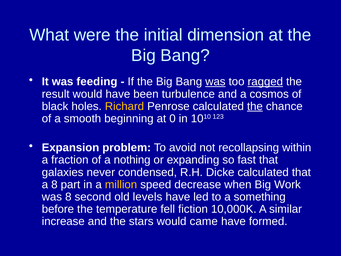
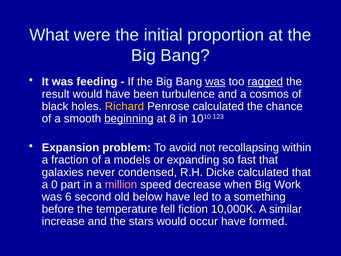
dimension: dimension -> proportion (226, 35)
the underline: present -> none (255, 106)
beginning underline: none -> present (129, 118)
0: 0 -> 8 (172, 118)
nothing: nothing -> models (132, 160)
a 8: 8 -> 0 (54, 184)
million colour: yellow -> pink (121, 184)
was 8: 8 -> 6 (68, 197)
levels: levels -> below (148, 197)
came: came -> occur (204, 221)
